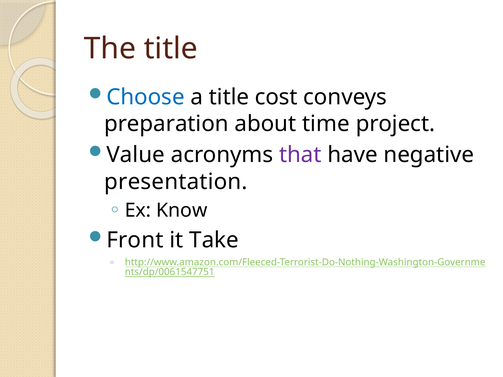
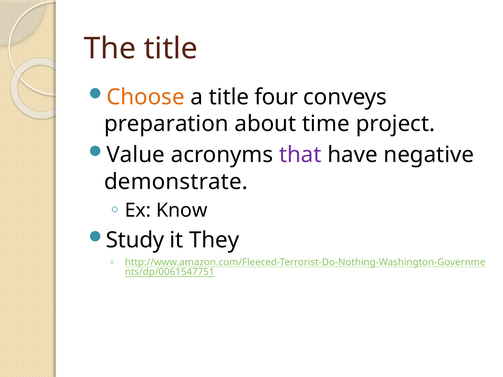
Choose colour: blue -> orange (145, 97)
cost: cost -> four (276, 97)
presentation: presentation -> demonstrate (176, 182)
Front: Front -> Study (135, 240)
Take: Take -> They (214, 240)
